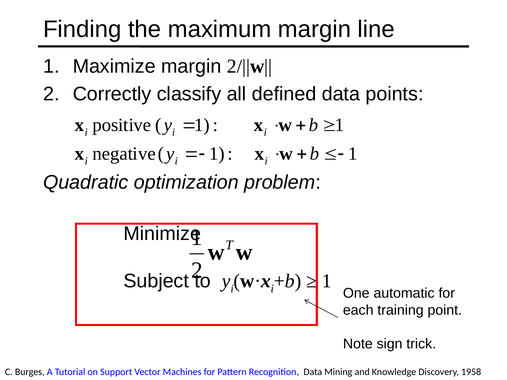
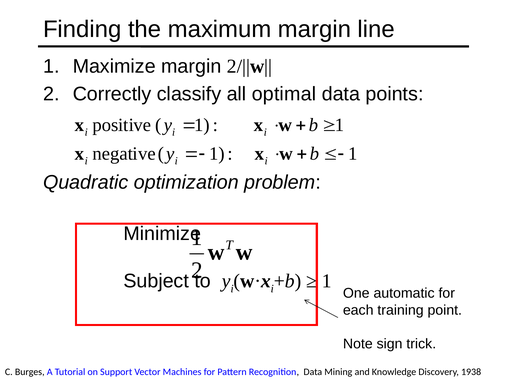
defined: defined -> optimal (284, 94)
1958: 1958 -> 1938 (471, 372)
